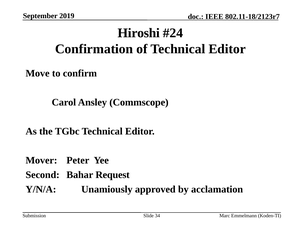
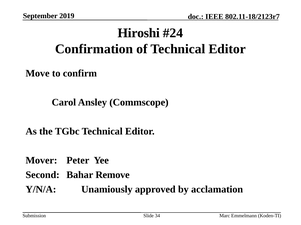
Request: Request -> Remove (113, 175)
